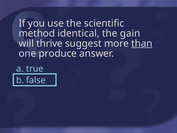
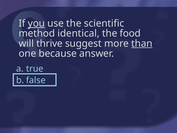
you underline: none -> present (36, 23)
gain: gain -> food (130, 33)
produce: produce -> because (58, 53)
